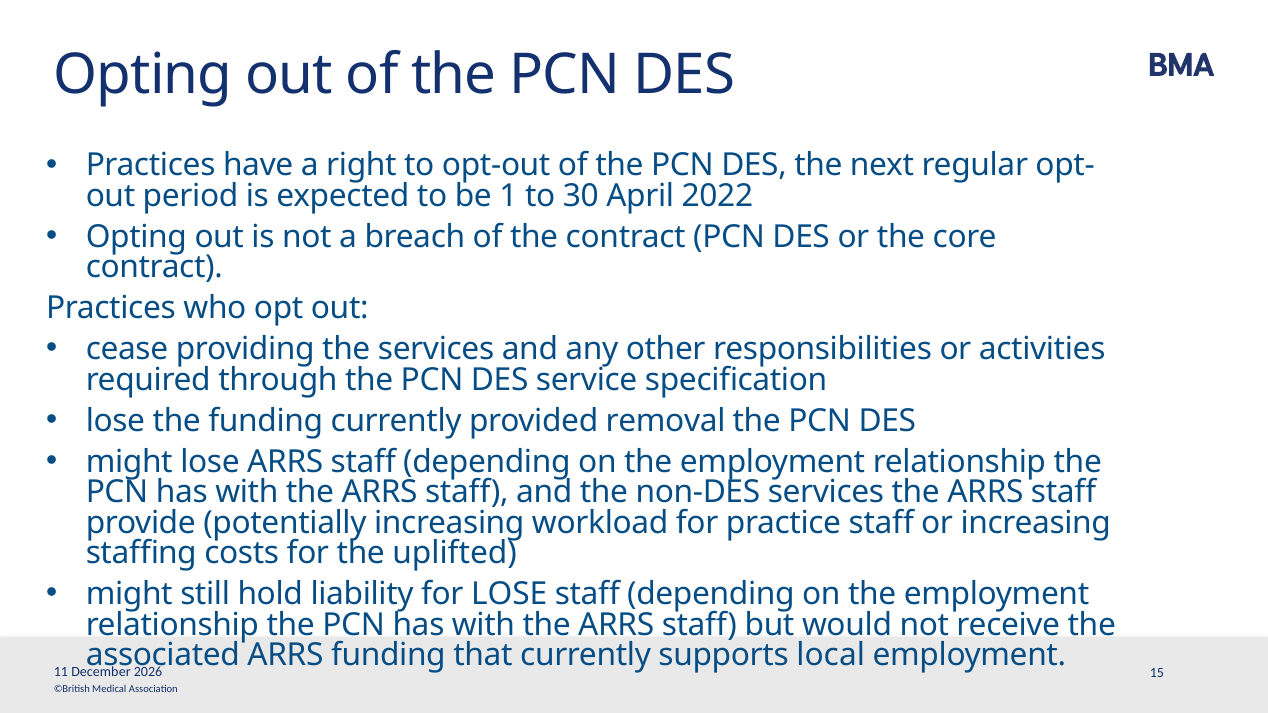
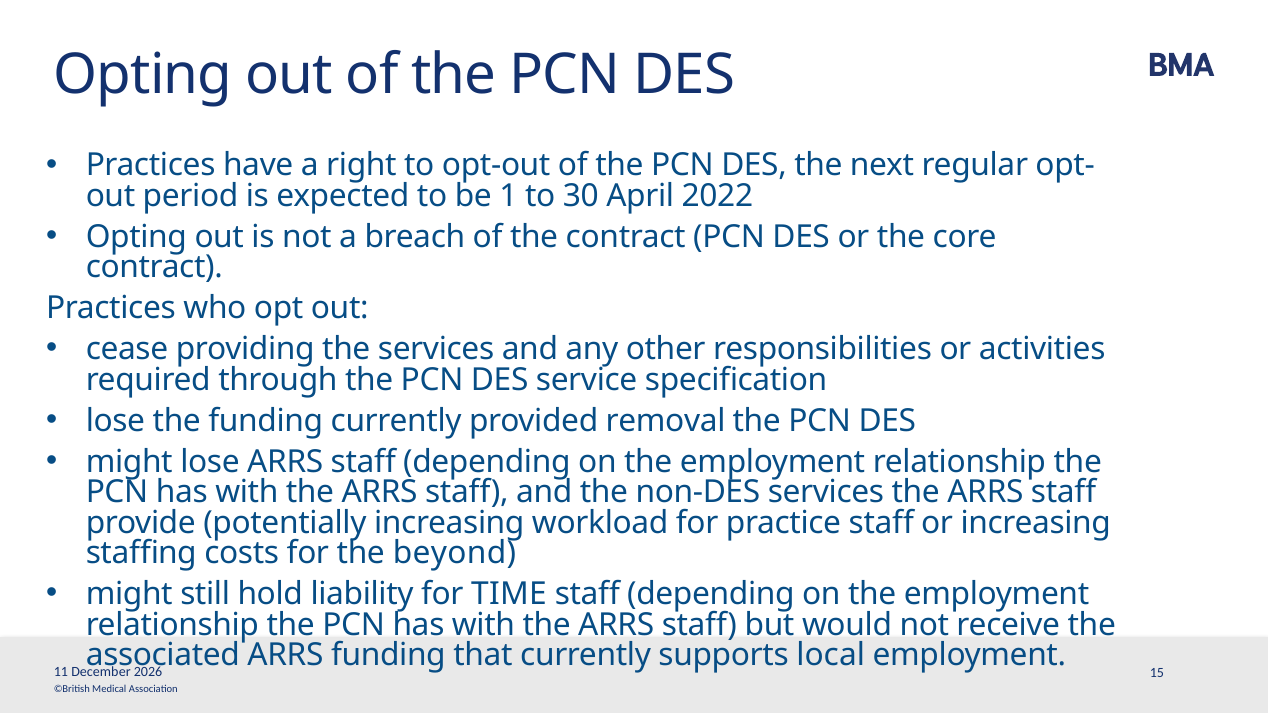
uplifted: uplifted -> beyond (454, 553)
for LOSE: LOSE -> TIME (509, 594)
